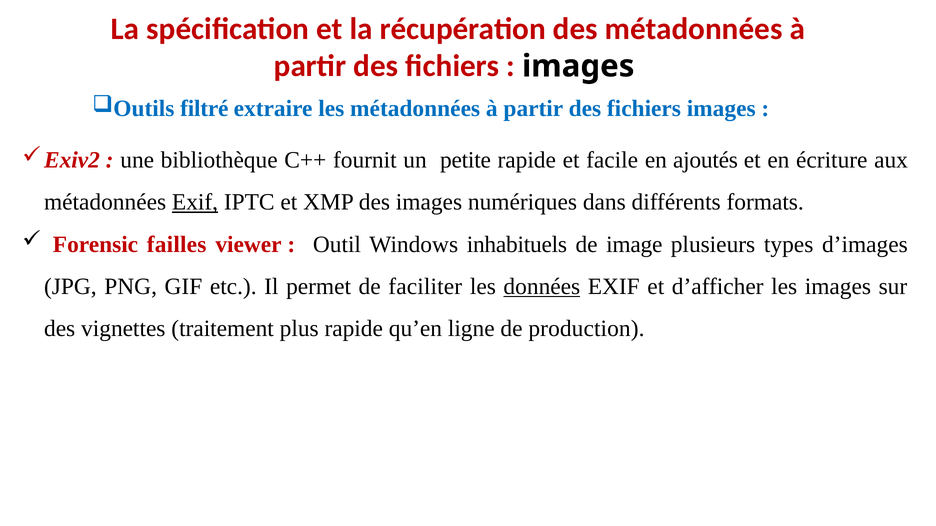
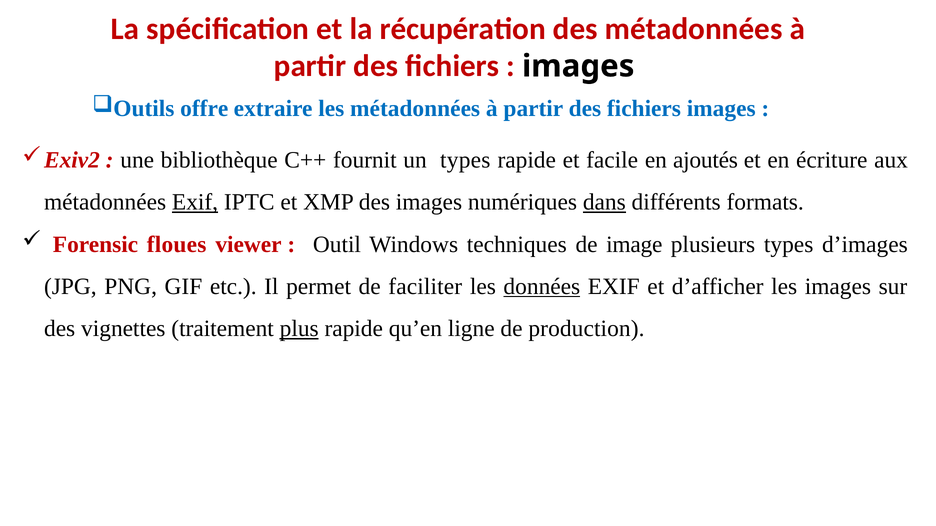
filtré: filtré -> offre (204, 108)
un petite: petite -> types (465, 160)
dans underline: none -> present (604, 202)
failles: failles -> floues (177, 245)
inhabituels: inhabituels -> techniques (517, 245)
plus underline: none -> present (299, 329)
